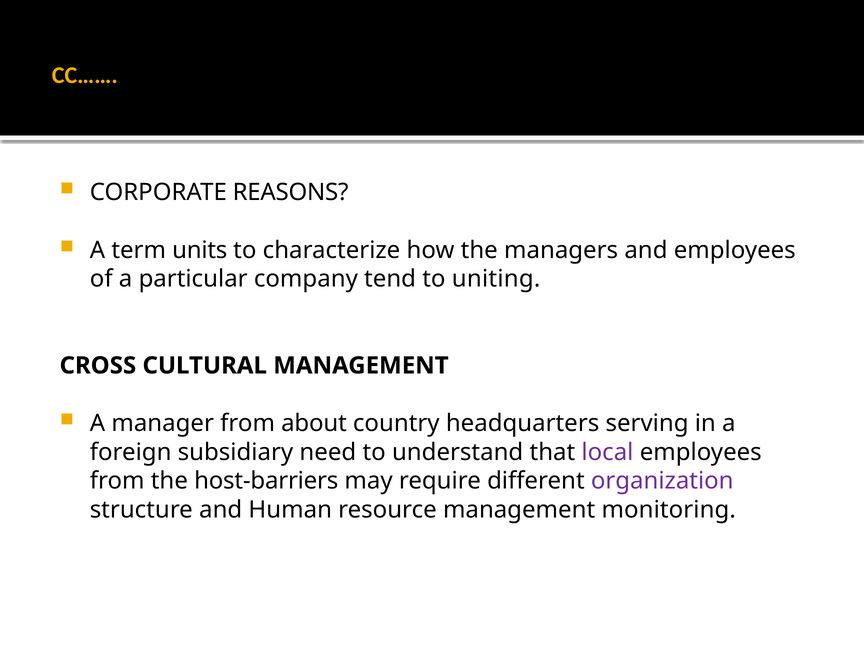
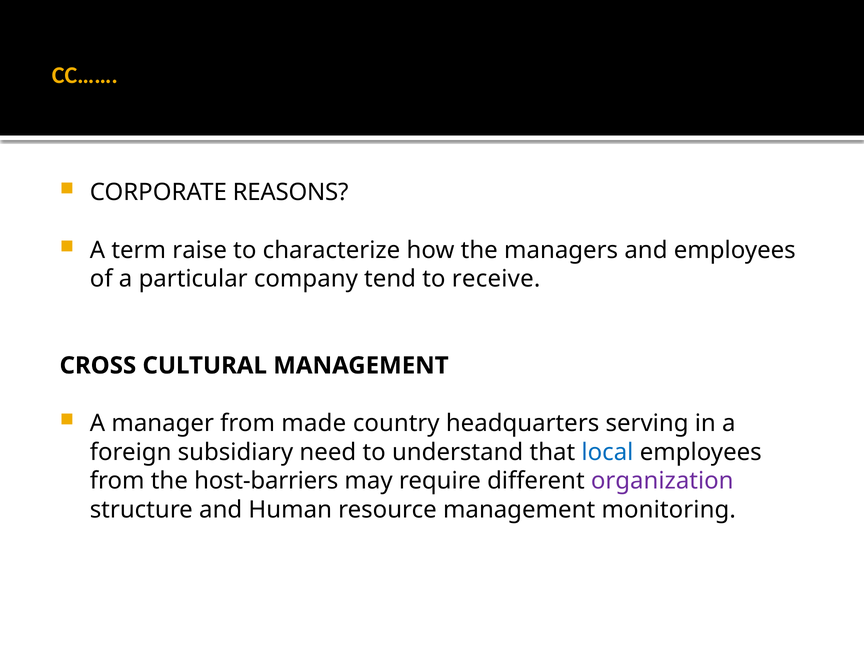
units: units -> raise (200, 250)
uniting: uniting -> receive (496, 279)
about: about -> made (314, 423)
local colour: purple -> blue (607, 452)
